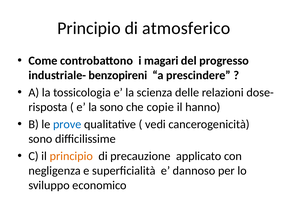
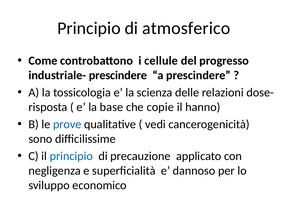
magari: magari -> cellule (161, 61)
industriale- benzopireni: benzopireni -> prescindere (118, 75)
la sono: sono -> base (111, 107)
principio colour: orange -> blue (71, 156)
